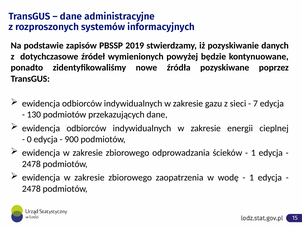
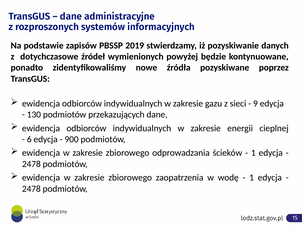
7: 7 -> 9 (255, 103)
0: 0 -> 6 (29, 139)
